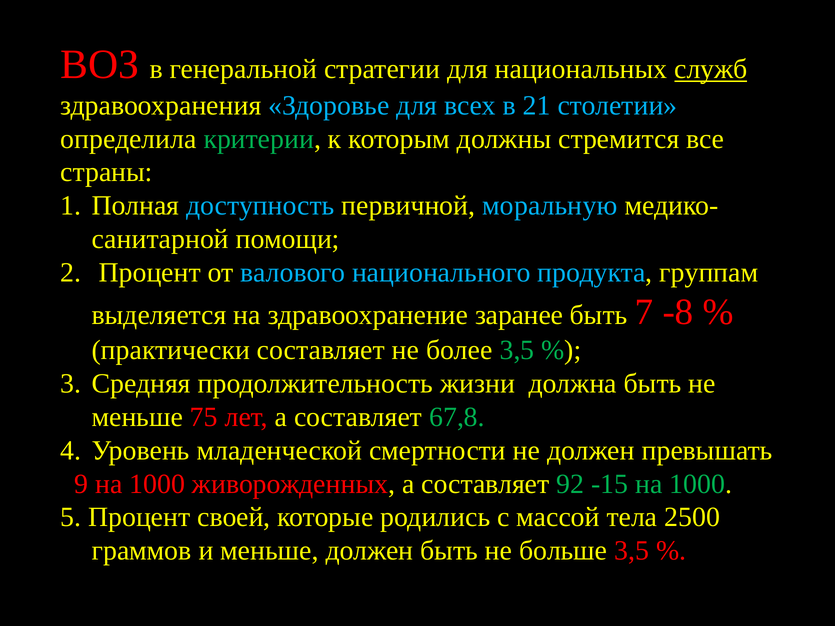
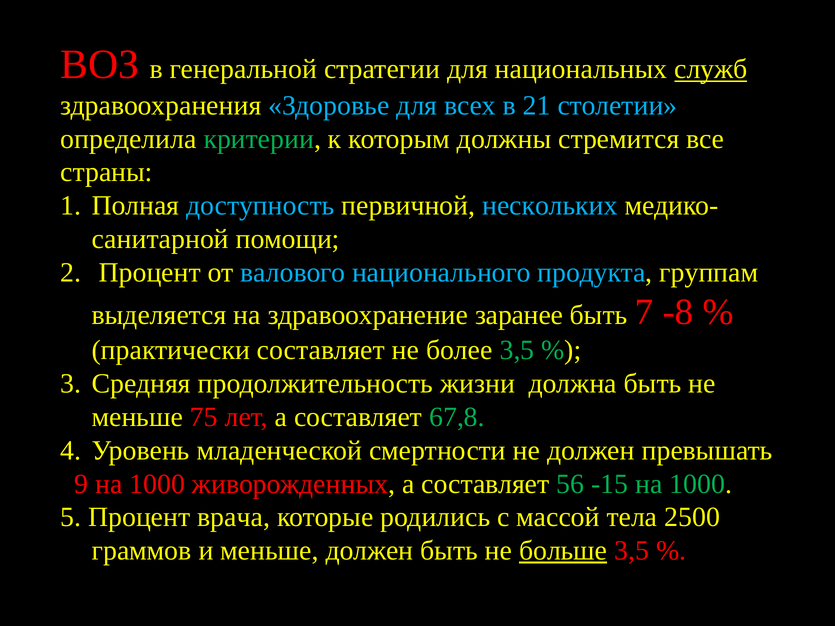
моральную: моральную -> нескольких (550, 206)
92: 92 -> 56 (570, 484)
своей: своей -> врача (234, 517)
больше underline: none -> present (563, 551)
